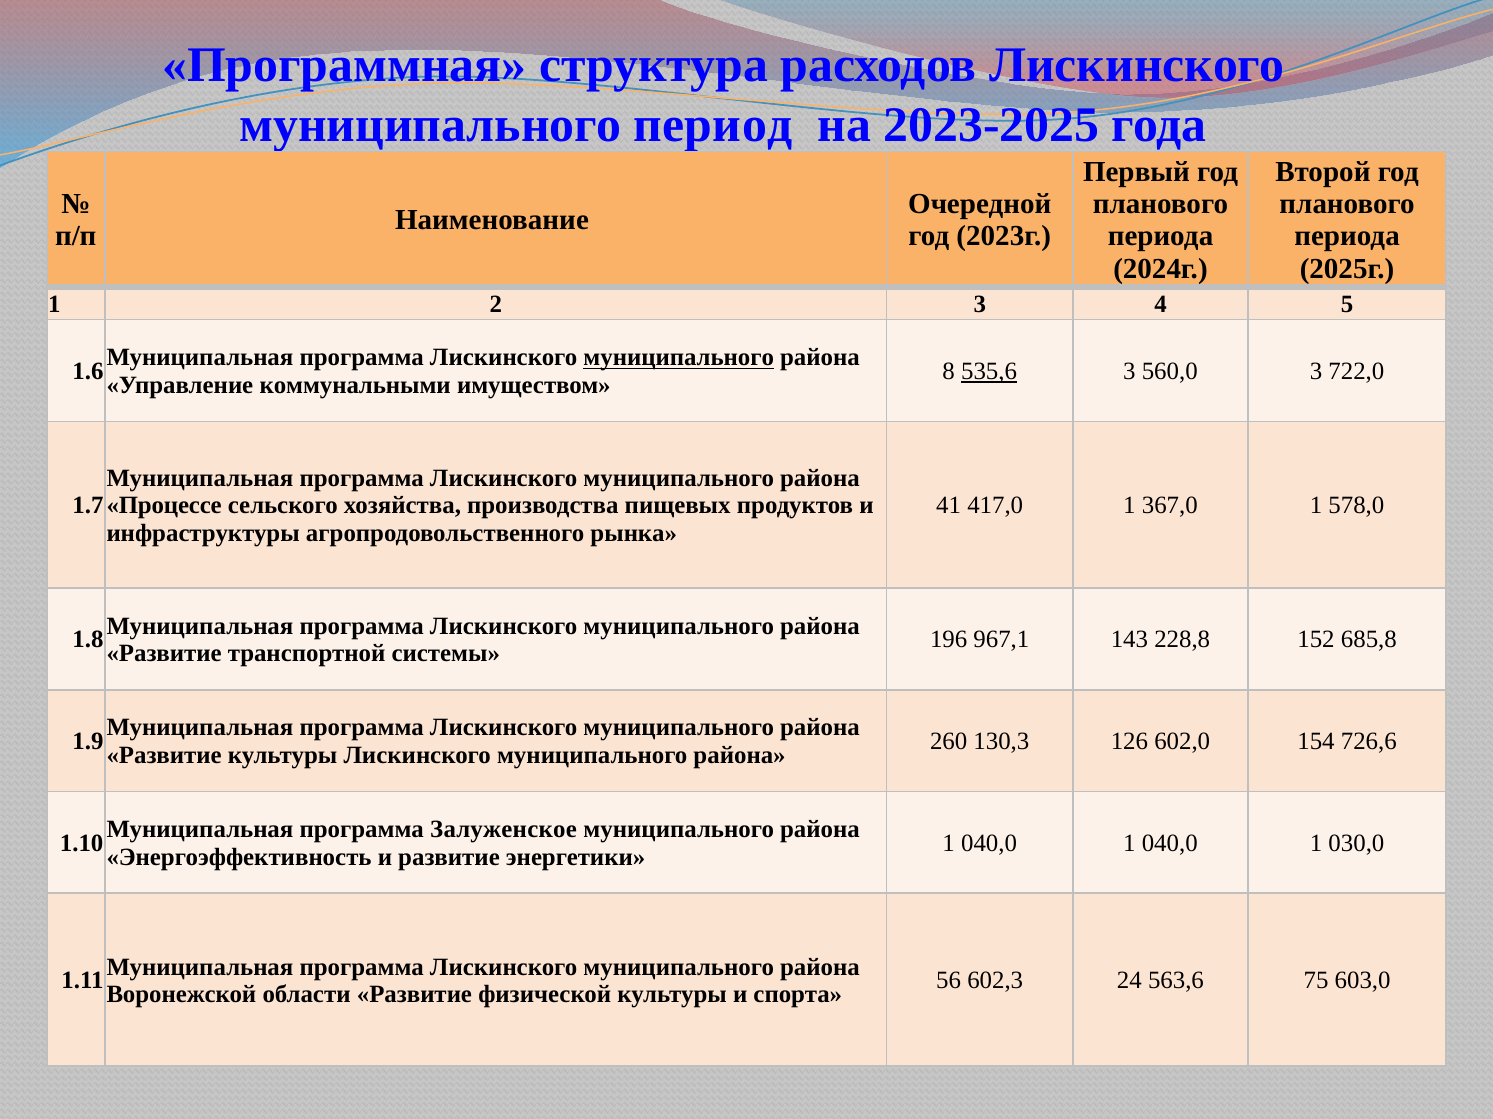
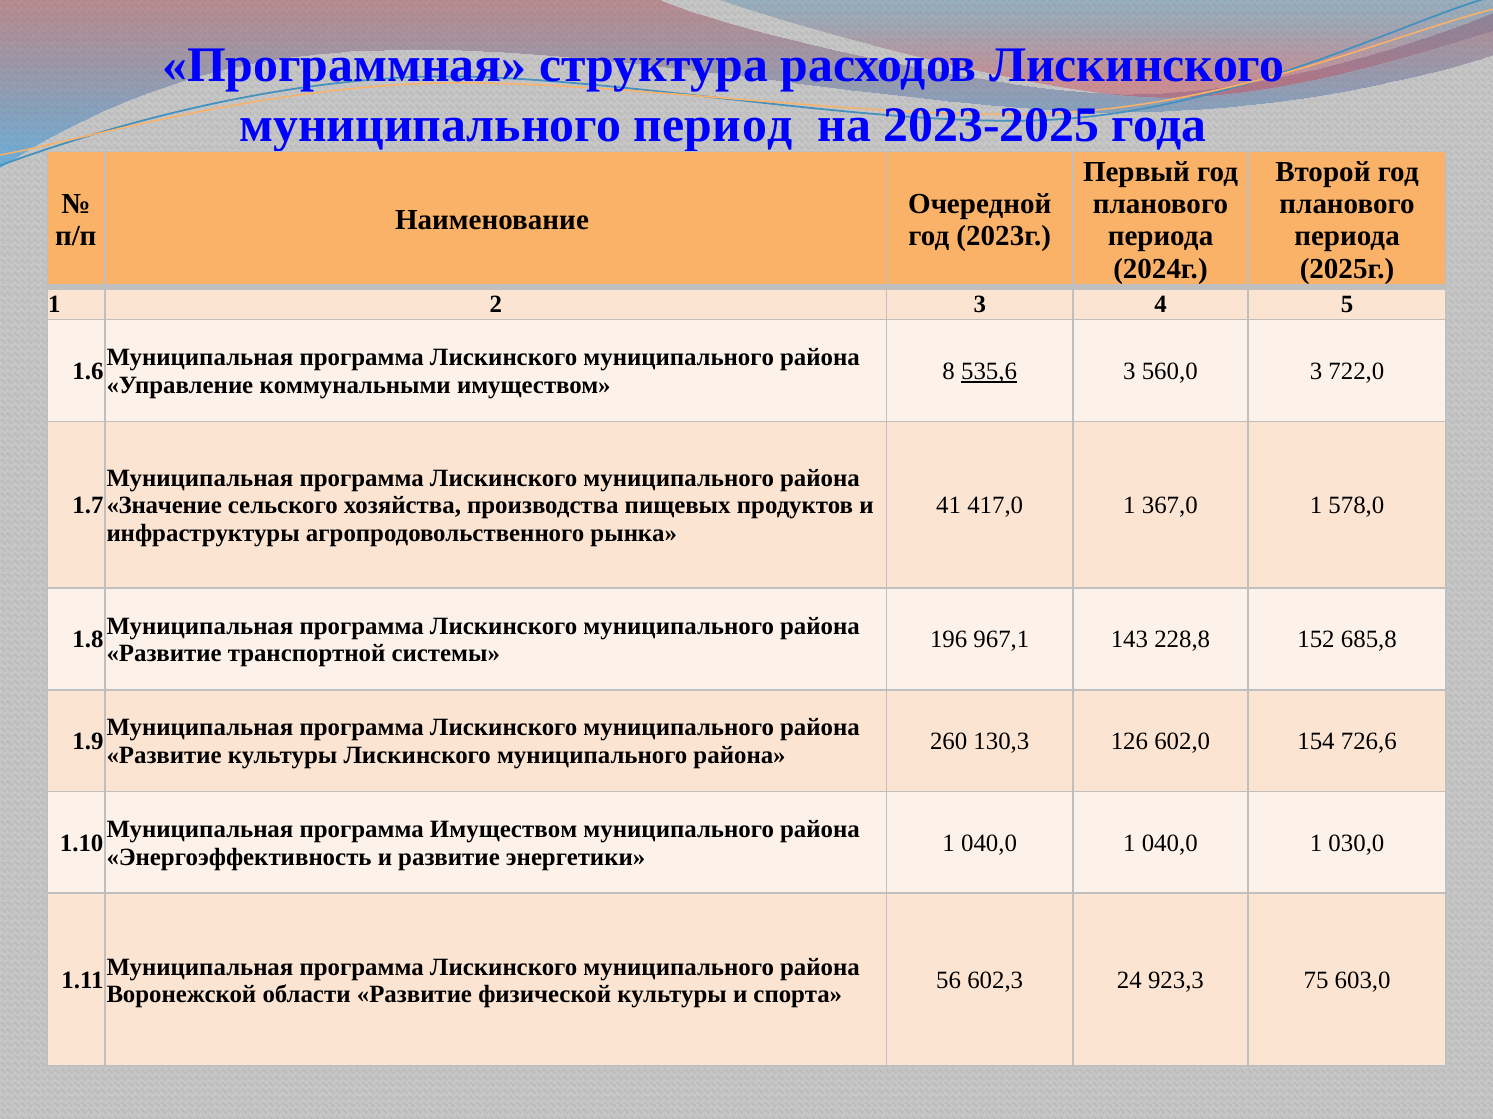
муниципального underline: present -> none (679, 358)
Процессе: Процессе -> Значение (164, 506)
программа Залуженское: Залуженское -> Имуществом (504, 830)
563,6: 563,6 -> 923,3 (1176, 981)
